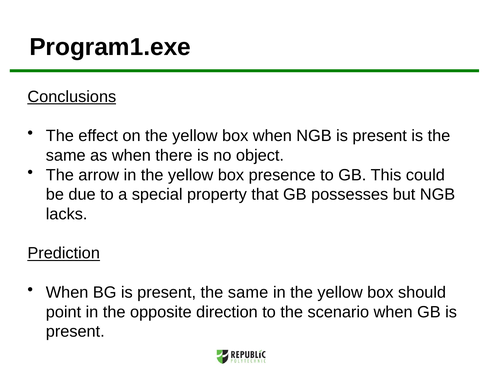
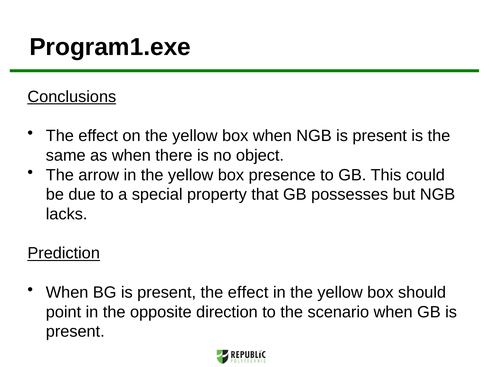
present the same: same -> effect (248, 292)
